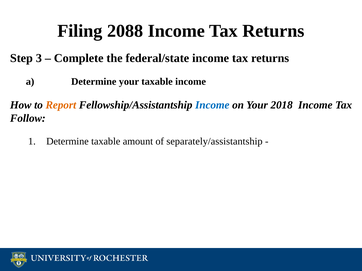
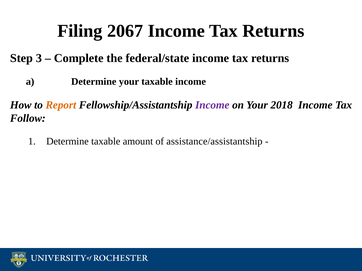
2088: 2088 -> 2067 (125, 31)
Income colour: blue -> purple (212, 105)
separately/assistantship: separately/assistantship -> assistance/assistantship (214, 141)
